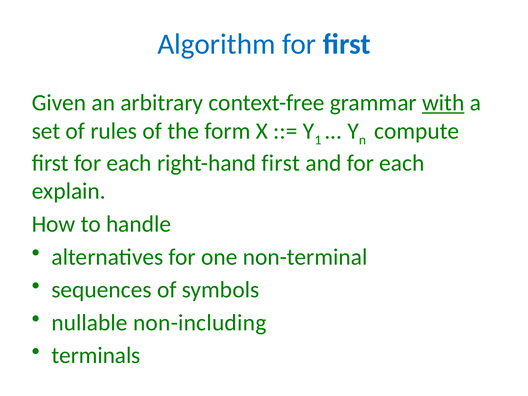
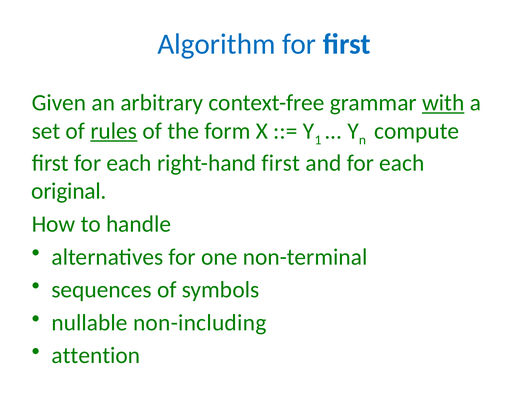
rules underline: none -> present (114, 131)
explain: explain -> original (69, 191)
terminals: terminals -> attention (96, 356)
